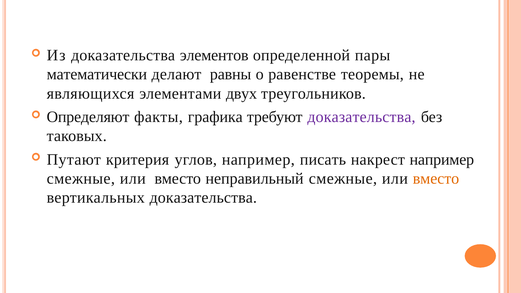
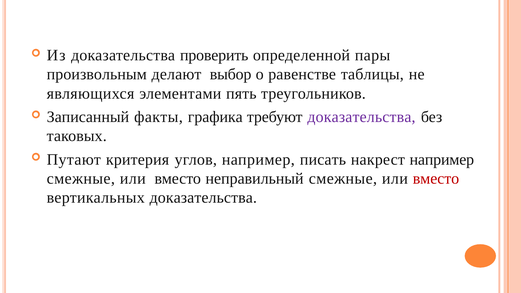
элементов: элементов -> проверить (214, 55)
математически: математически -> произвольным (97, 74)
равны: равны -> выбор (231, 74)
теоремы: теоремы -> таблицы (372, 74)
двух: двух -> пять (241, 93)
Определяют: Определяют -> Записанный (88, 117)
вместо colour: orange -> red (436, 179)
